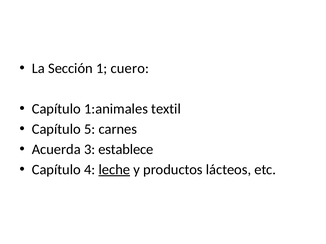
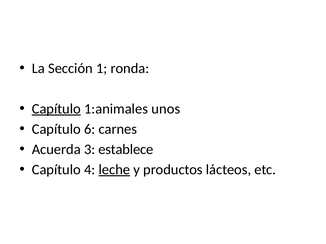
cuero: cuero -> ronda (130, 68)
Capítulo underline: none -> present (56, 109)
textil: textil -> unos (166, 109)
5: 5 -> 6 (90, 129)
